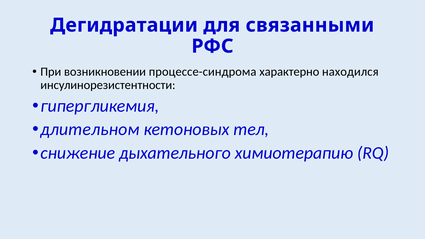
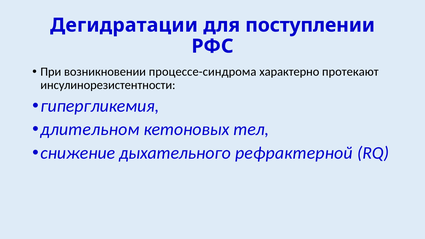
связанными: связанными -> поступлении (310, 25)
находился: находился -> протекают (350, 72)
химиотерапию: химиотерапию -> рефрактерной (294, 153)
